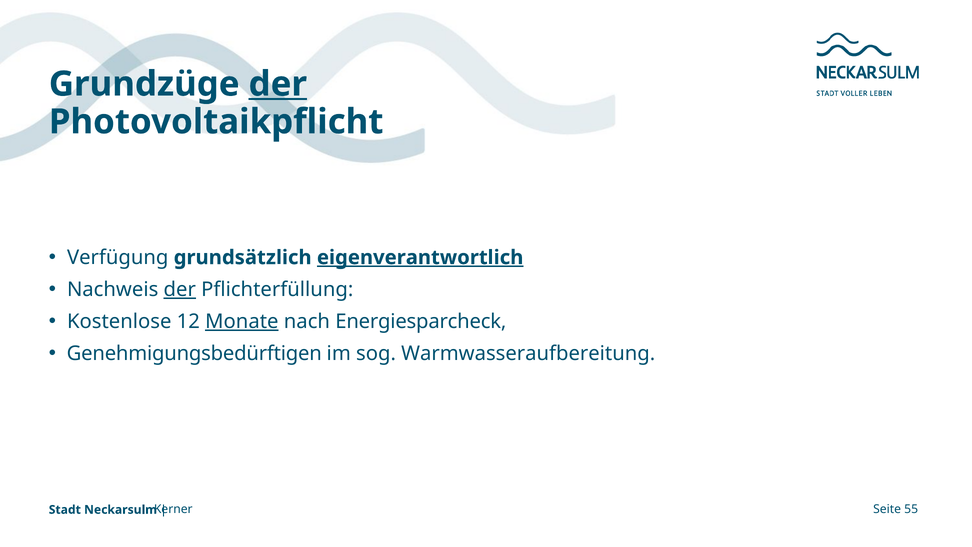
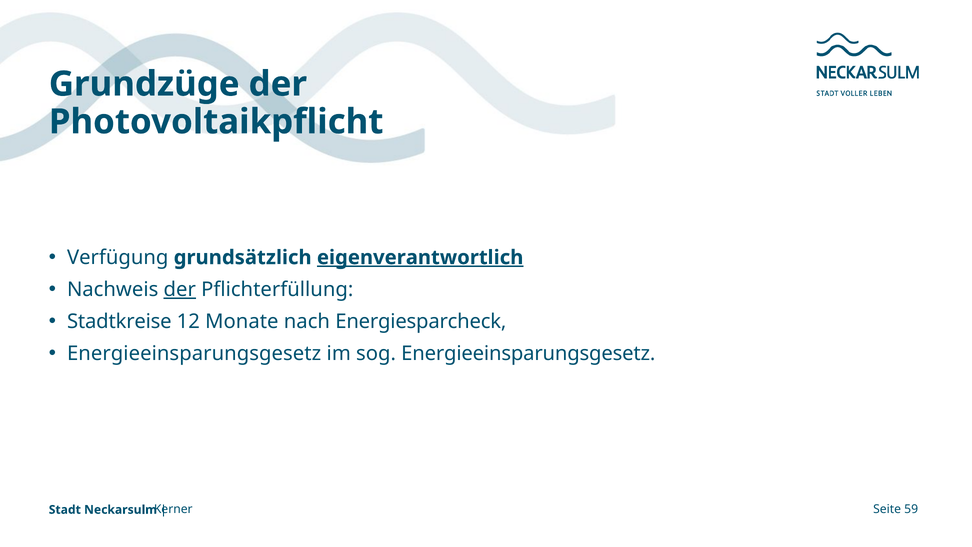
der underline: present -> none (278, 84)
Kostenlose: Kostenlose -> Stadtkreise (119, 321)
Monate underline: present -> none (242, 321)
Genehmigungsbedürftigen: Genehmigungsbedürftigen -> Energieeinsparungsgesetz (194, 353)
sog Warmwasseraufbereitung: Warmwasseraufbereitung -> Energieeinsparungsgesetz (528, 353)
55: 55 -> 59 (911, 509)
